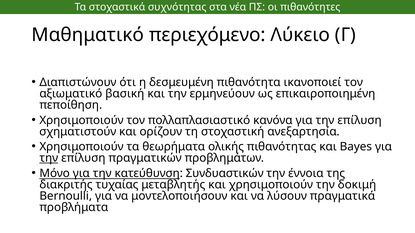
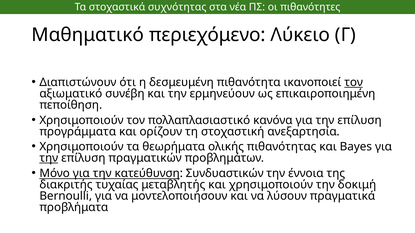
τον underline: none -> present (354, 82)
βασική: βασική -> συνέβη (125, 94)
σχηματιστούν: σχηματιστούν -> προγράμματα (78, 132)
